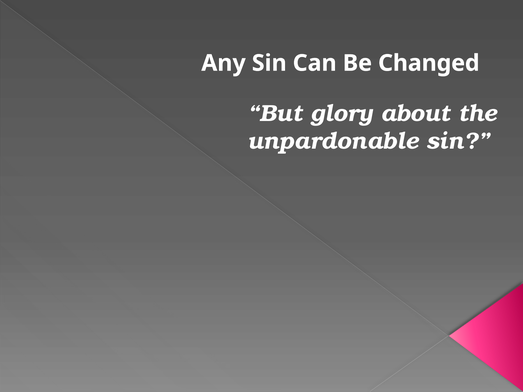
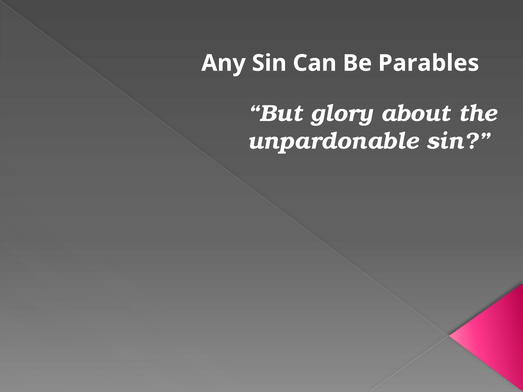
Changed: Changed -> Parables (429, 63)
